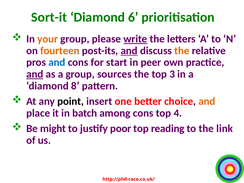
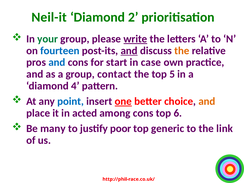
Sort-it: Sort-it -> Neil-it (49, 17)
6: 6 -> 2 (133, 17)
your colour: orange -> green (48, 39)
fourteen colour: orange -> blue (60, 51)
peer: peer -> case (151, 62)
and underline: present -> none (35, 74)
sources: sources -> contact (114, 74)
3: 3 -> 5 (172, 74)
8: 8 -> 4 (75, 86)
point colour: black -> blue (71, 101)
one underline: none -> present (123, 101)
batch: batch -> acted (85, 113)
4: 4 -> 6 (178, 113)
might: might -> many (53, 129)
reading: reading -> generic (168, 129)
